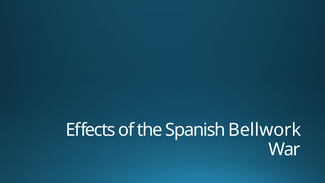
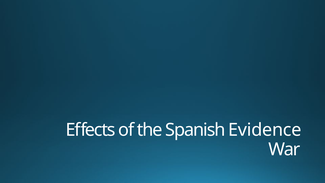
Bellwork: Bellwork -> Evidence (265, 130)
